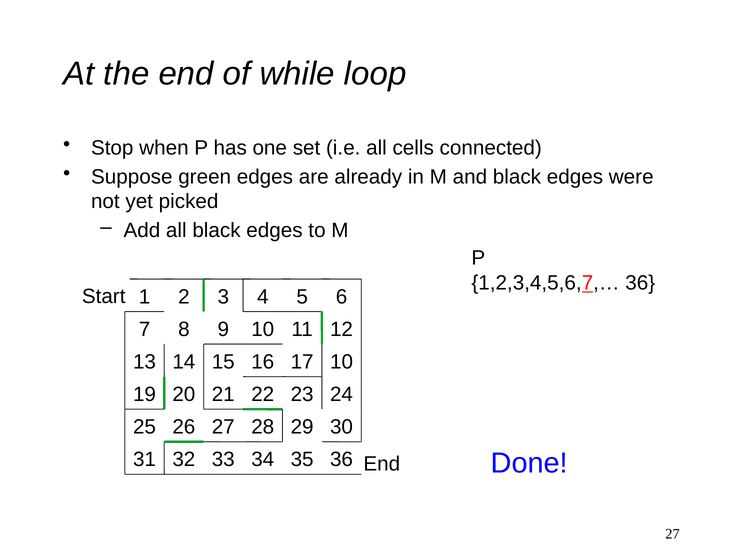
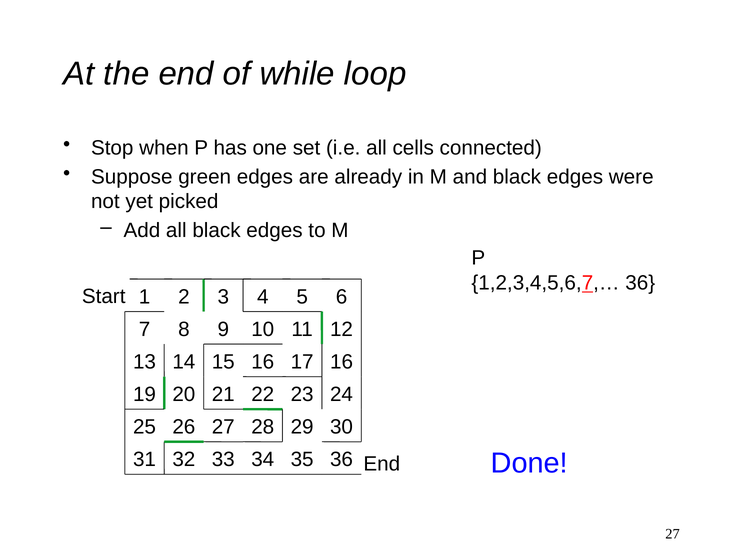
17 10: 10 -> 16 (342, 361)
